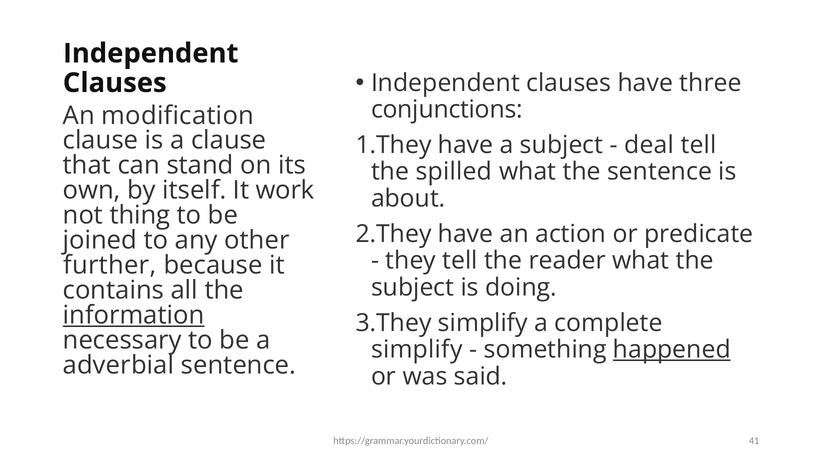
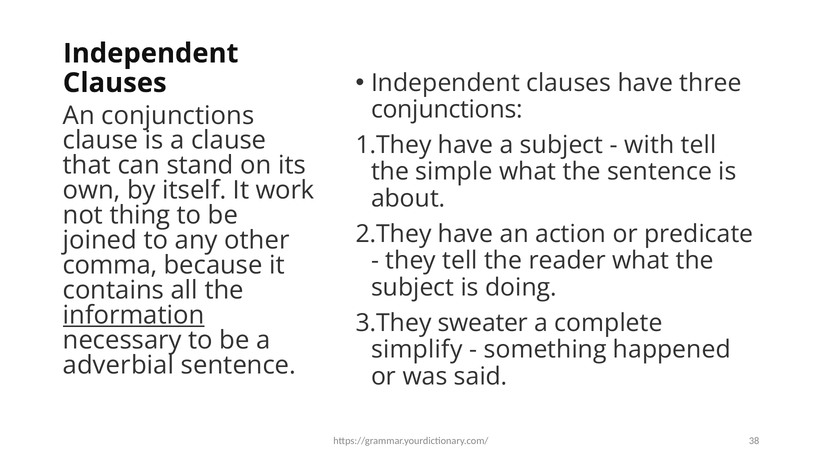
An modification: modification -> conjunctions (178, 116)
deal: deal -> with (649, 145)
spilled: spilled -> simple (454, 172)
further: further -> comma (110, 266)
simplify: simplify -> sweater (483, 323)
happened underline: present -> none (672, 350)
41: 41 -> 38 (754, 441)
